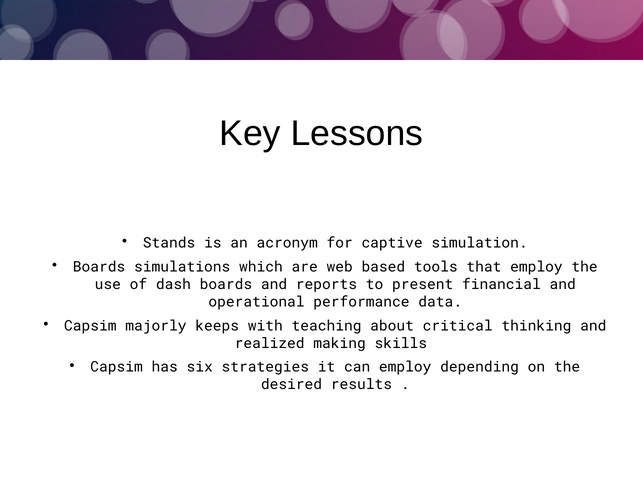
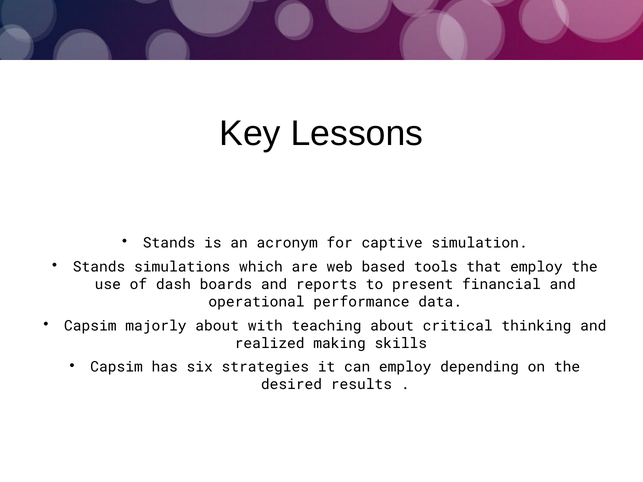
Boards: Boards -> Stands (99, 267)
majorly keeps: keeps -> about (217, 326)
